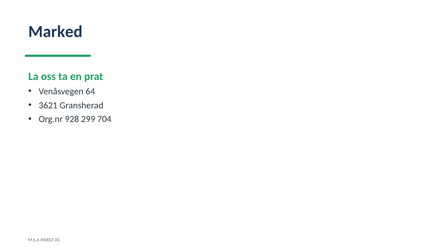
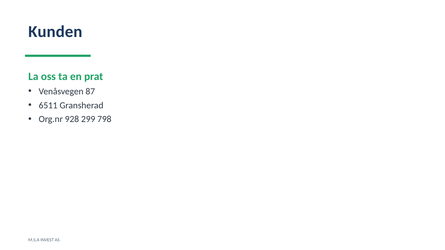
Marked: Marked -> Kunden (55, 32)
64: 64 -> 87 (90, 92)
3621: 3621 -> 6511 (48, 105)
704: 704 -> 798 (104, 119)
